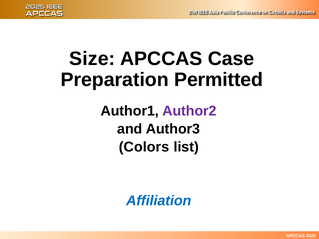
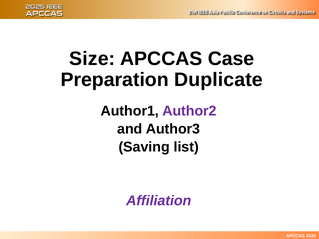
Permitted: Permitted -> Duplicate (218, 80)
Colors: Colors -> Saving (144, 147)
Affiliation colour: blue -> purple (159, 201)
